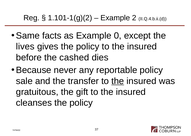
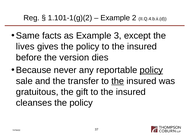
0: 0 -> 3 (118, 36)
cashed: cashed -> version (74, 58)
policy underline: none -> present (151, 70)
